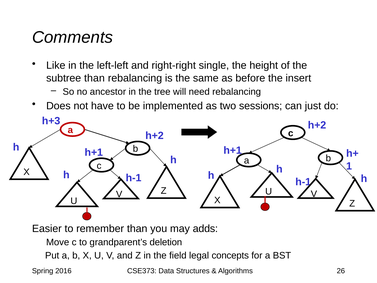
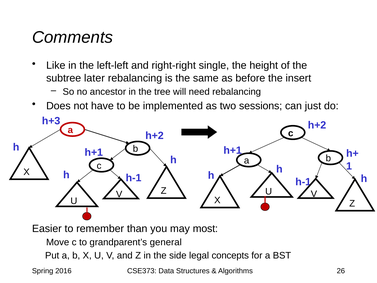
subtree than: than -> later (94, 78)
adds: adds -> most (205, 228)
deletion: deletion -> general (166, 242)
field: field -> side (178, 255)
